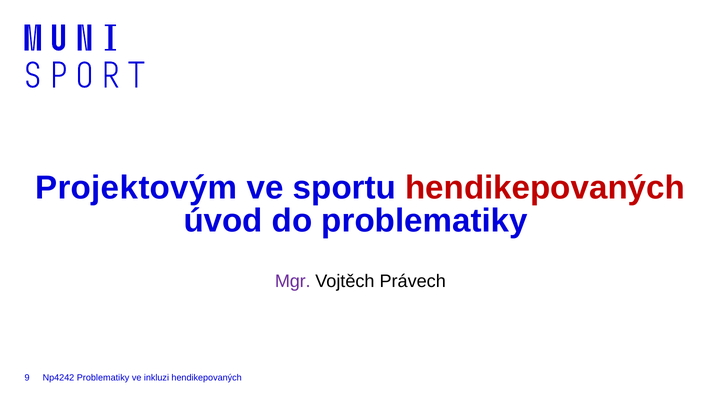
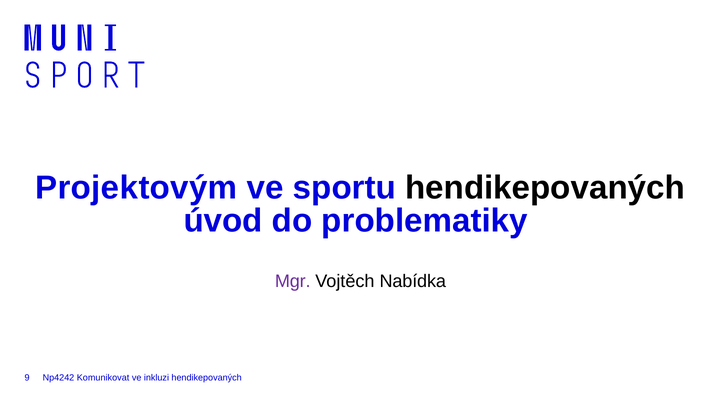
hendikepovaných colour: red -> black (545, 188)
Právech: Právech -> Nabídka (413, 281)
Np4242 Problematiky: Problematiky -> Komunikovat (103, 377)
